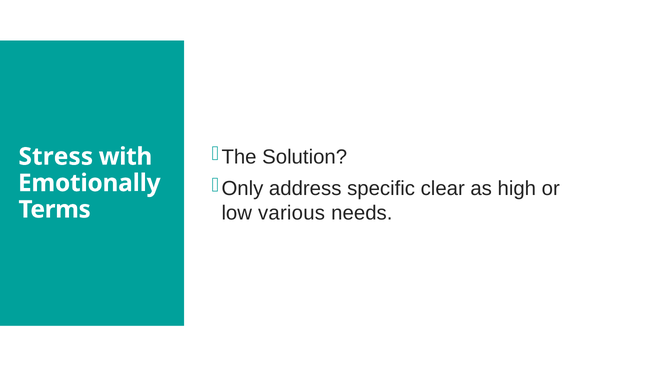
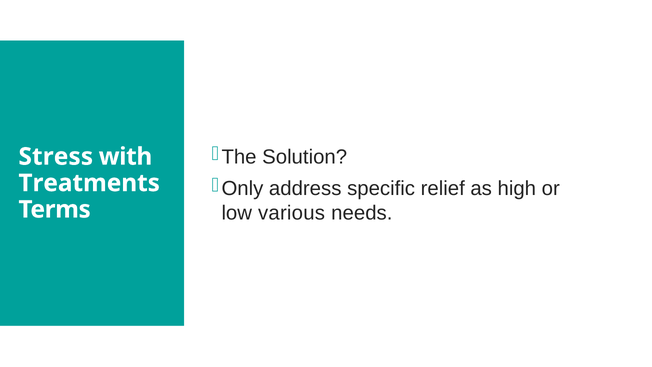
clear: clear -> relief (443, 188)
Emotionally: Emotionally -> Treatments (89, 183)
